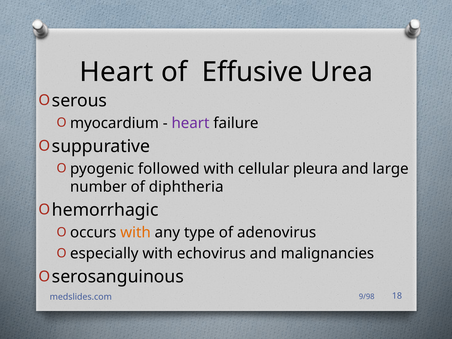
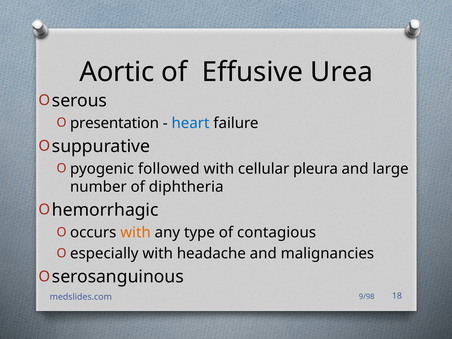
Heart: Heart -> Aortic (117, 72)
myocardium: myocardium -> presentation (115, 123)
heart colour: purple -> blue (190, 123)
adenovirus: adenovirus -> contagious (277, 232)
echovirus: echovirus -> headache (211, 254)
